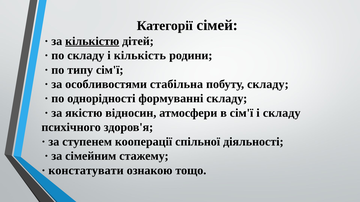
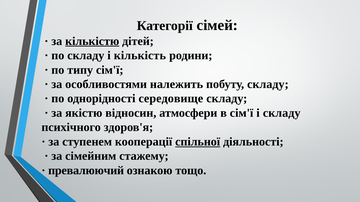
стабільна: стабільна -> належить (177, 84)
формуванні: формуванні -> середовище (171, 99)
спільної underline: none -> present (198, 142)
констатувати: констатувати -> превалюючий (86, 171)
